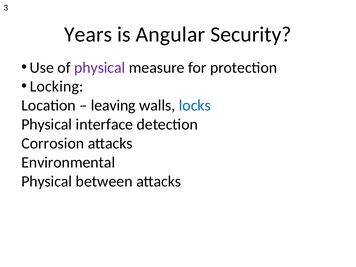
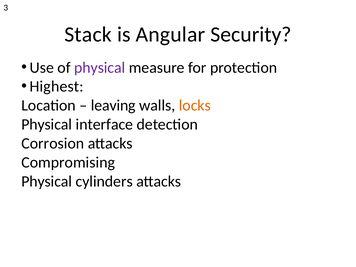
Years: Years -> Stack (88, 34)
Locking: Locking -> Highest (57, 87)
locks colour: blue -> orange (195, 106)
Environmental: Environmental -> Compromising (68, 162)
between: between -> cylinders (104, 181)
